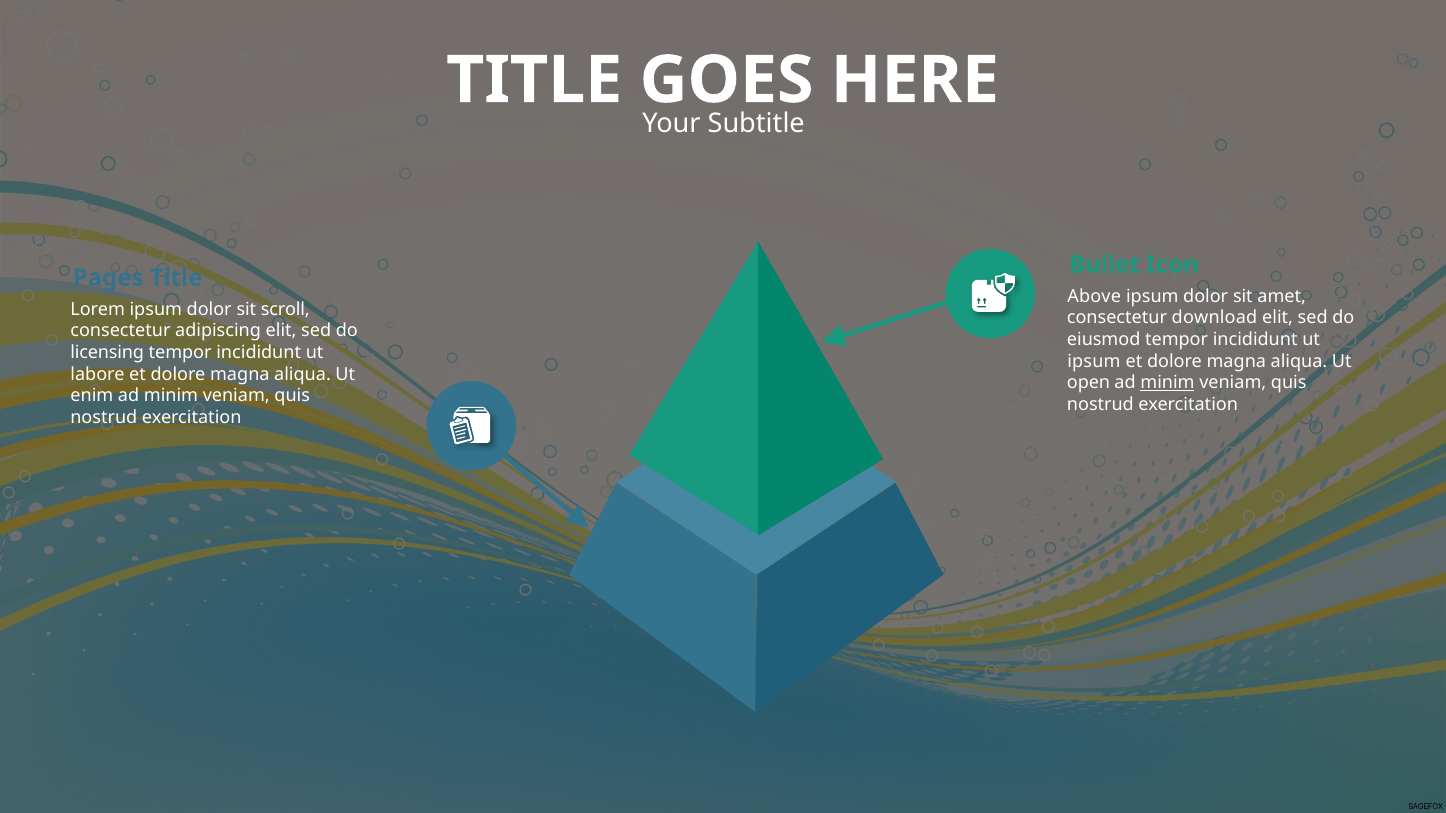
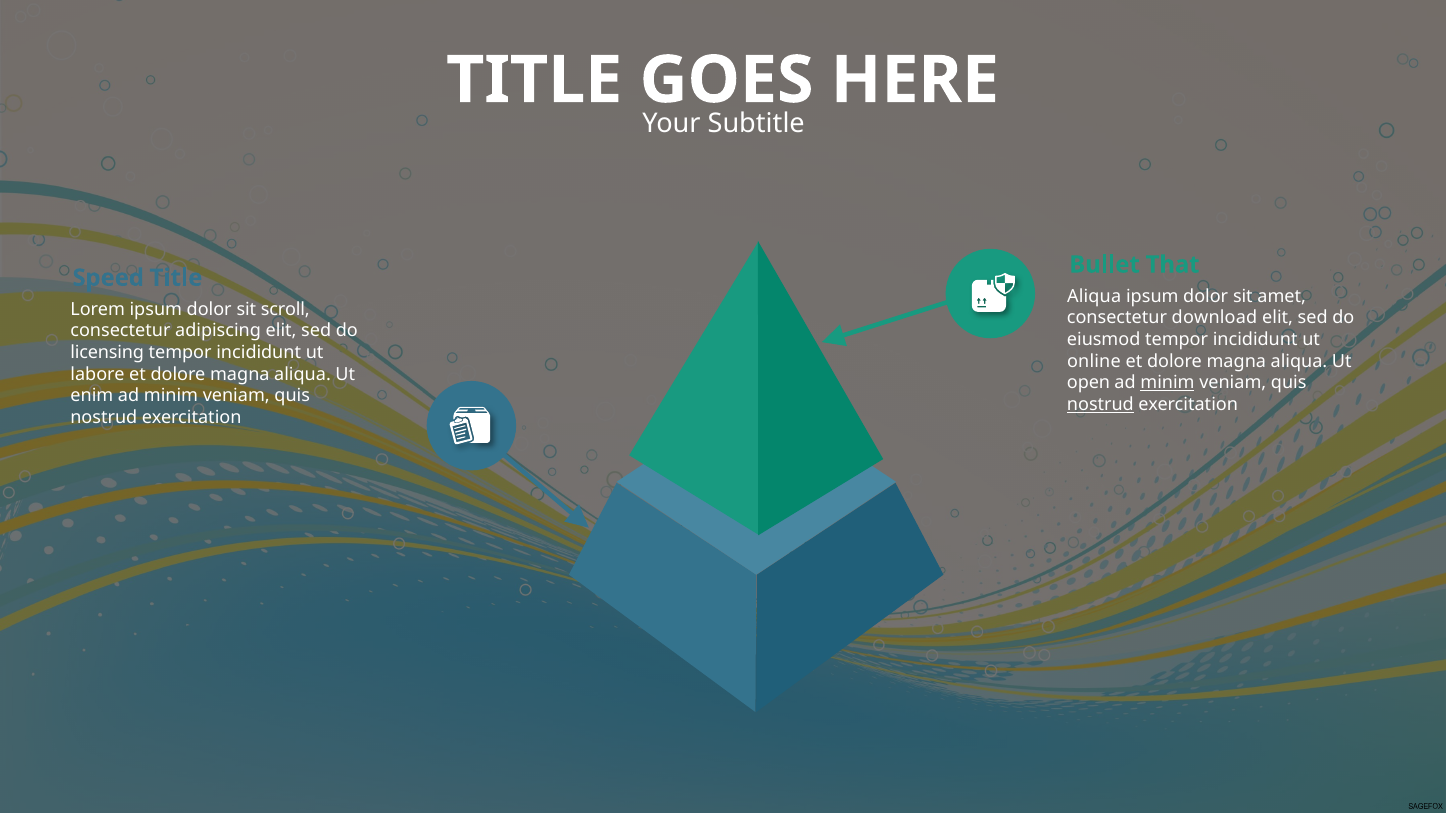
Icon: Icon -> That (1173, 265)
Pages: Pages -> Speed (108, 278)
Above: Above -> Aliqua (1094, 296)
ipsum: ipsum -> online (1094, 361)
nostrud underline: none -> present (1100, 405)
